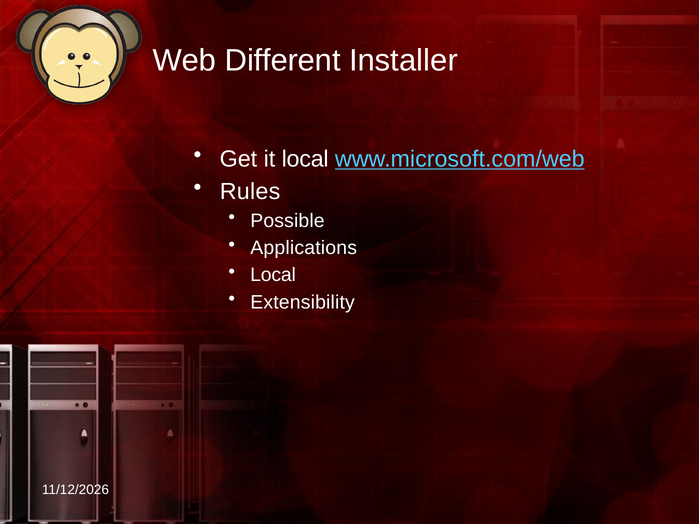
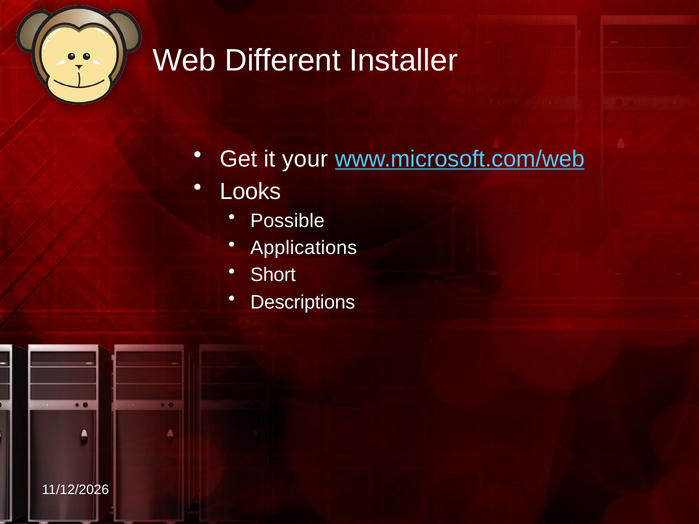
it local: local -> your (305, 159)
Rules: Rules -> Looks (250, 192)
Local: Local -> Short (273, 275)
Extensibility: Extensibility -> Descriptions (303, 302)
